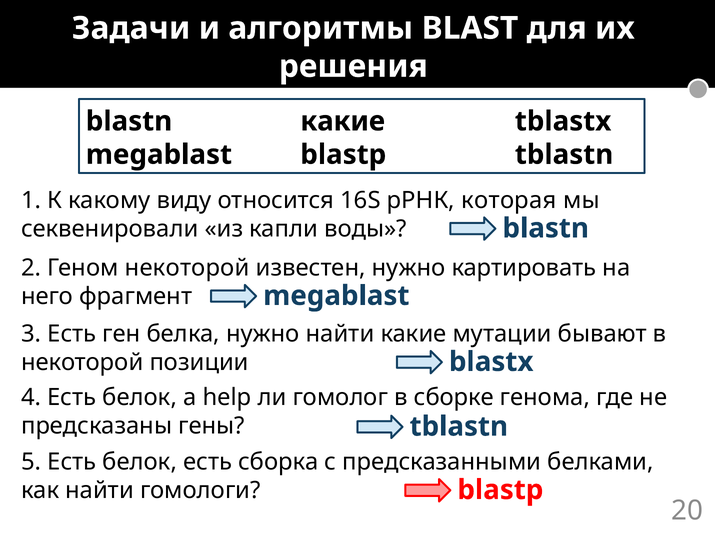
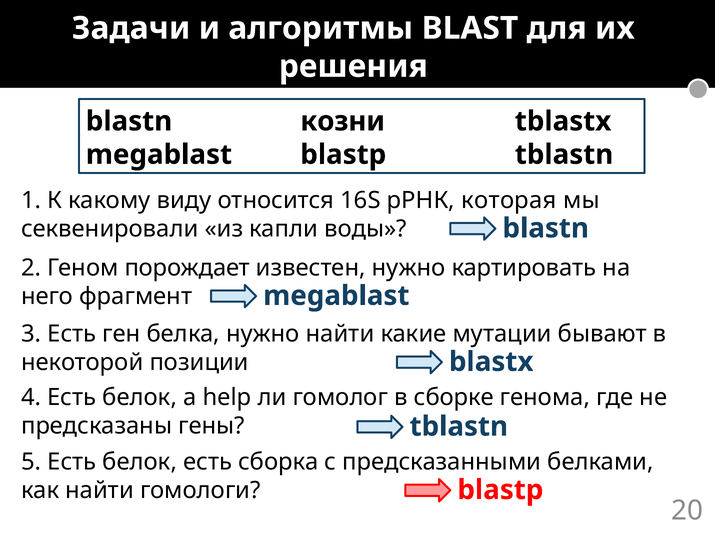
blastn какие: какие -> козни (343, 121)
Геном некоторой: некоторой -> порождает (187, 268)
